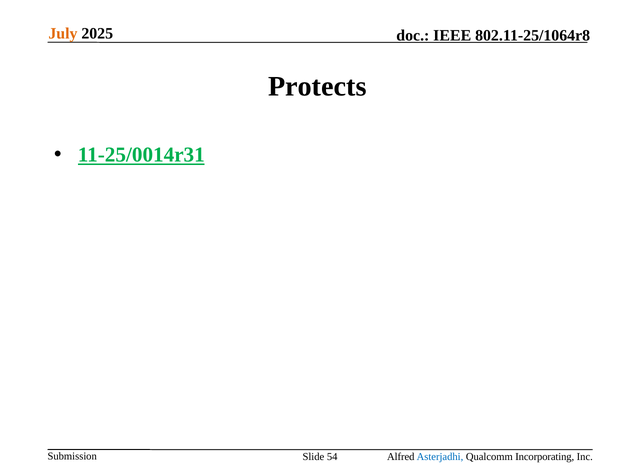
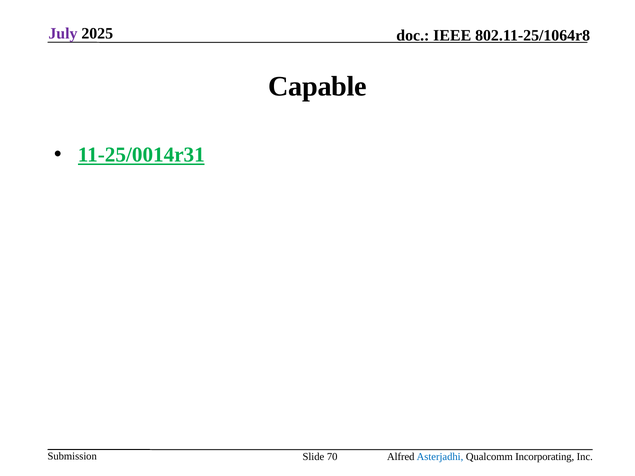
July colour: orange -> purple (63, 34)
Protects: Protects -> Capable (318, 87)
54: 54 -> 70 (332, 457)
